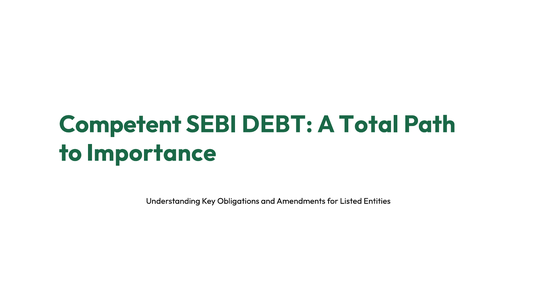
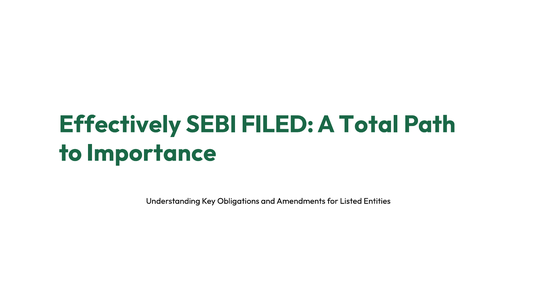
Competent: Competent -> Effectively (120, 124)
DEBT: DEBT -> FILED (277, 124)
